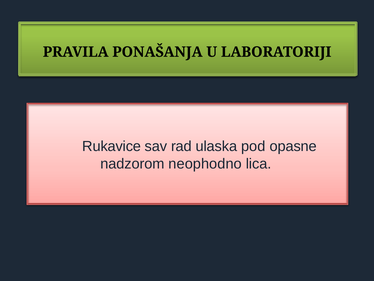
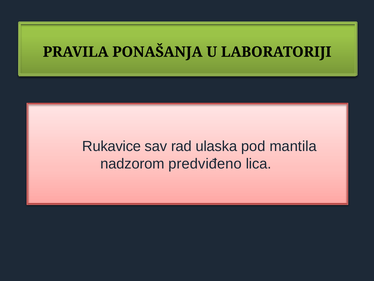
opasne: opasne -> mantila (293, 146)
neophodno: neophodno -> predviđeno (205, 164)
